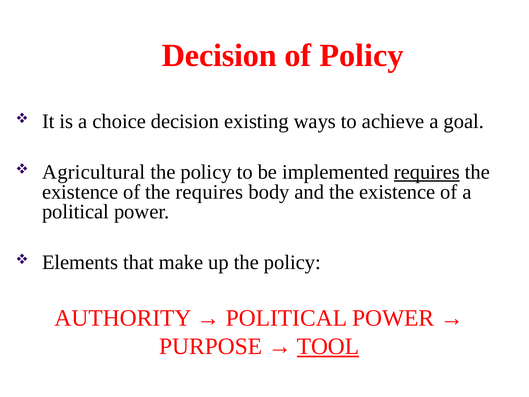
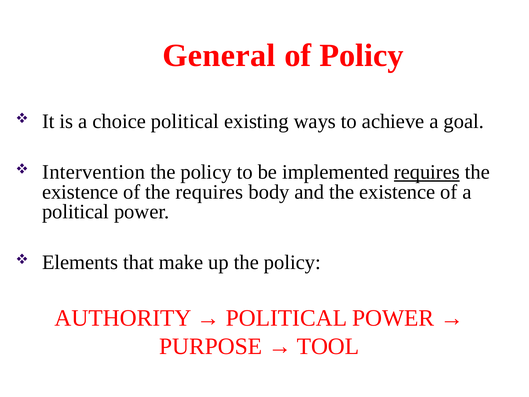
Decision: Decision -> General (219, 55)
choice decision: decision -> political (185, 121)
Agricultural: Agricultural -> Intervention (94, 172)
TOOL underline: present -> none (328, 346)
